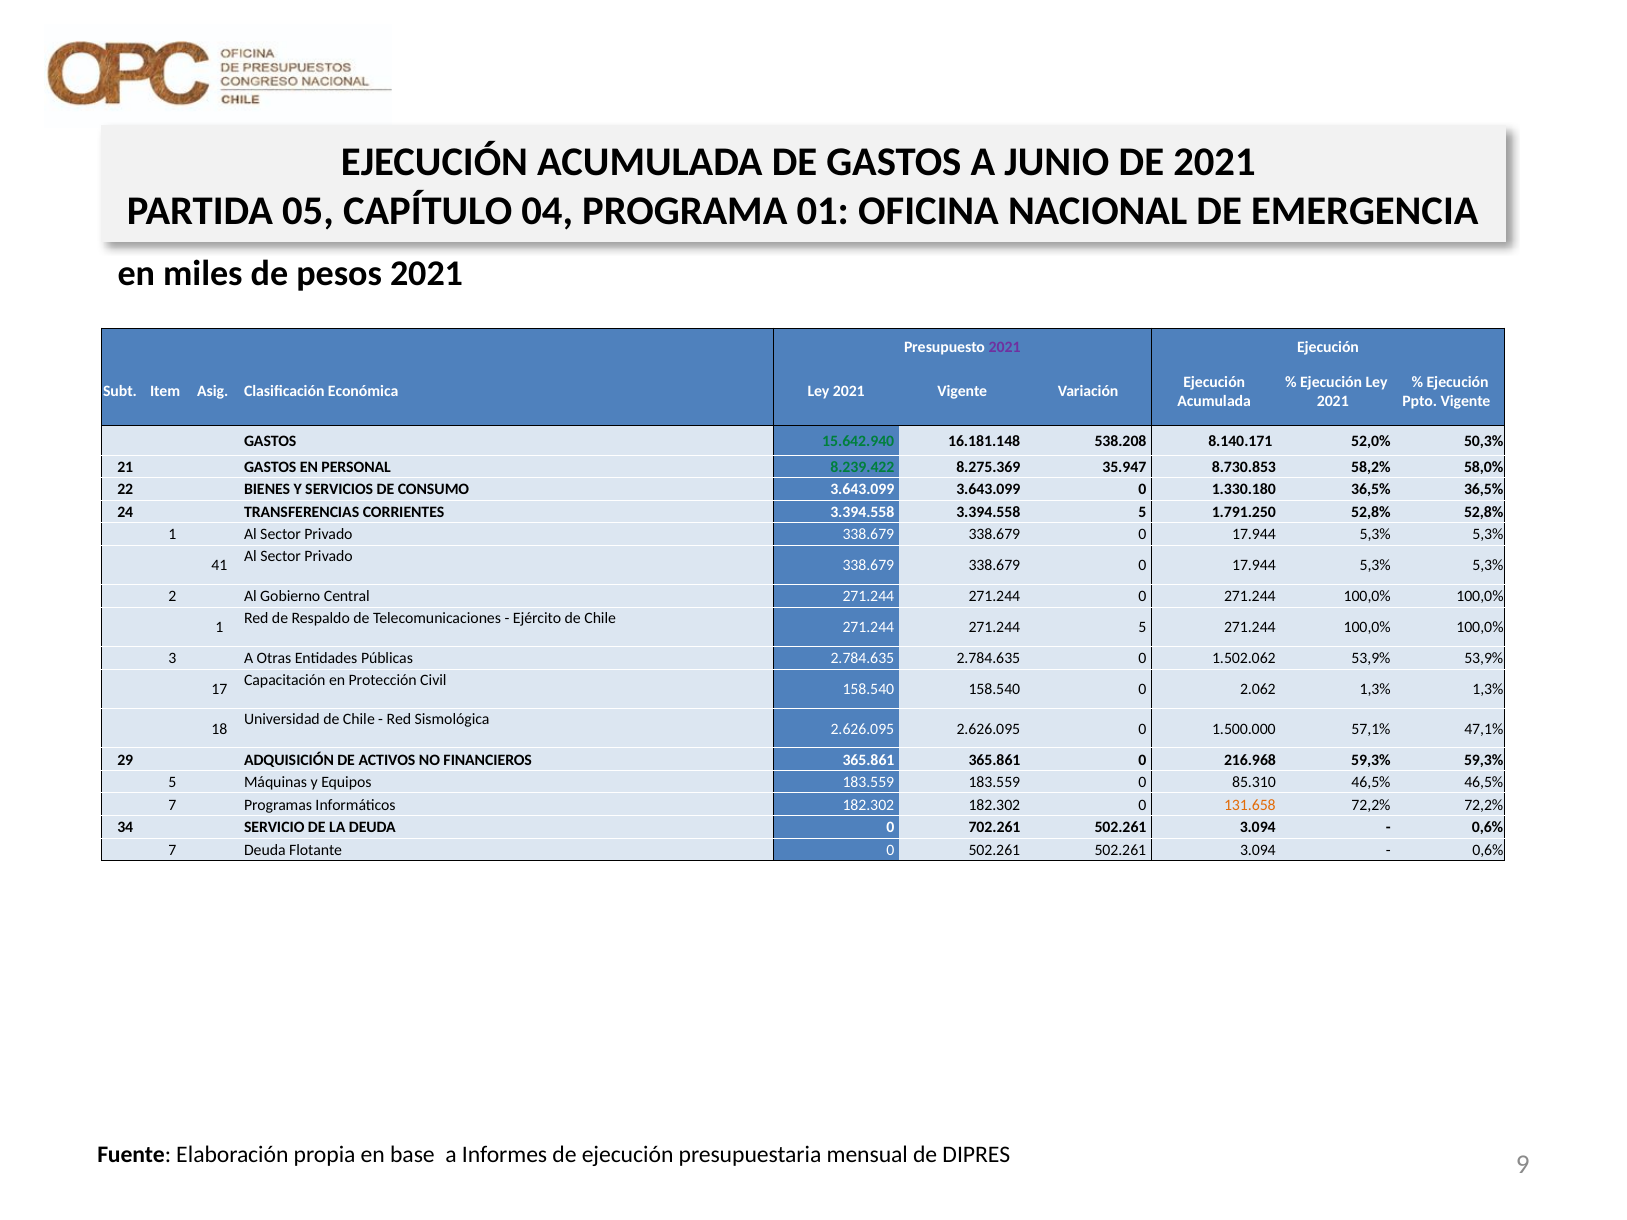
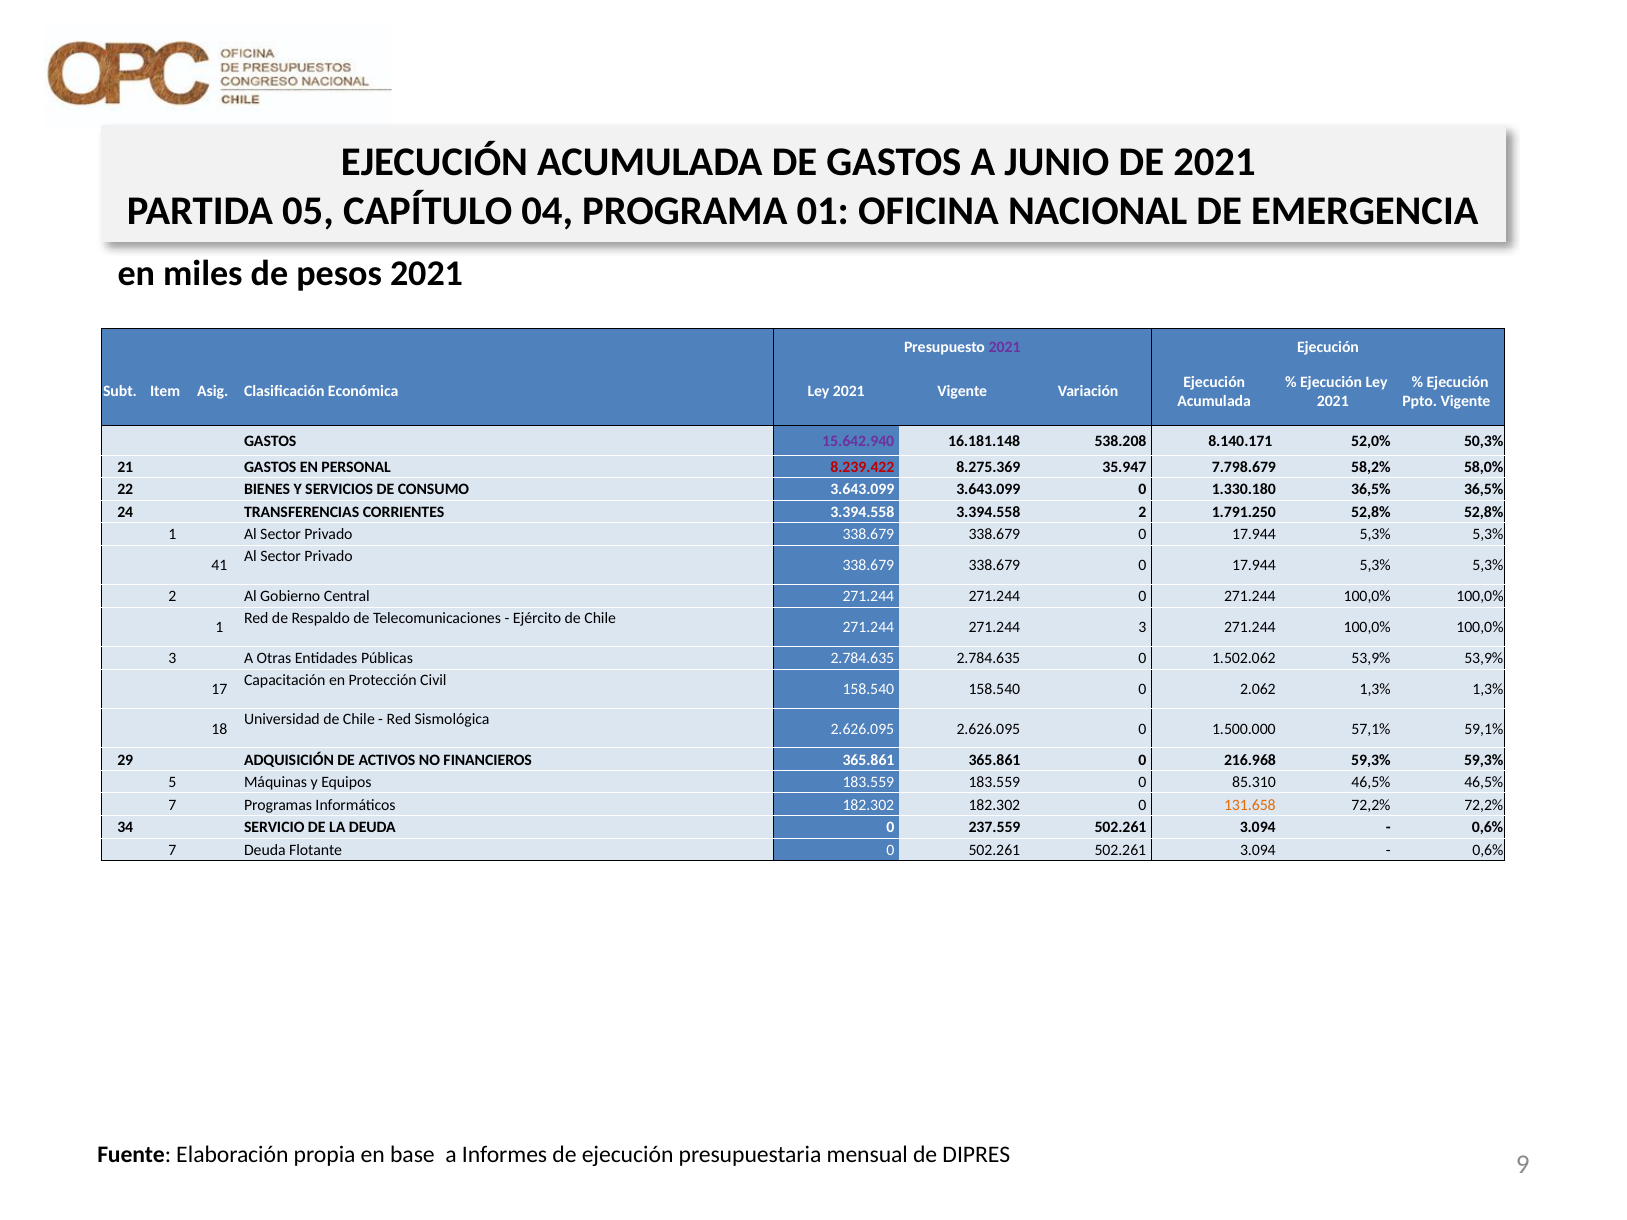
15.642.940 colour: green -> purple (858, 441)
8.239.422 colour: green -> red (862, 467)
8.730.853: 8.730.853 -> 7.798.679 (1244, 467)
3.394.558 5: 5 -> 2 (1142, 512)
271.244 5: 5 -> 3 (1142, 628)
47,1%: 47,1% -> 59,1% (1484, 729)
702.261: 702.261 -> 237.559 (994, 828)
